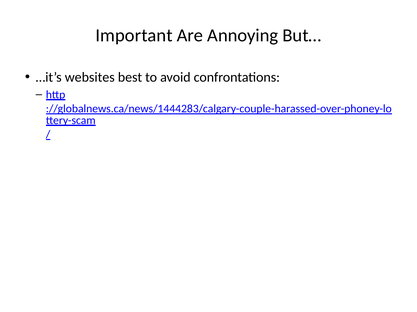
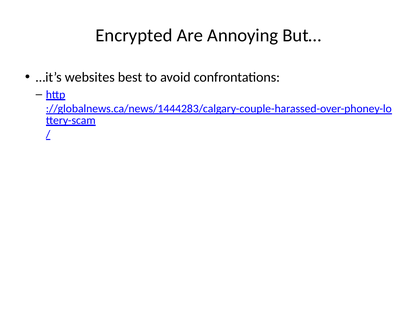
Important: Important -> Encrypted (134, 35)
